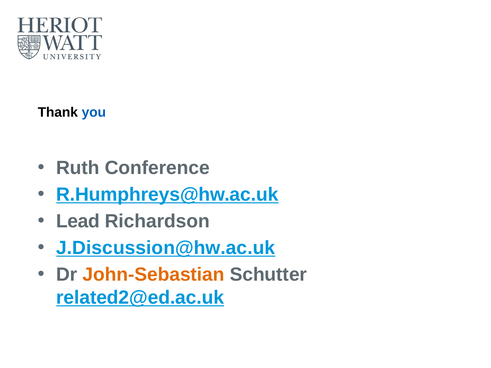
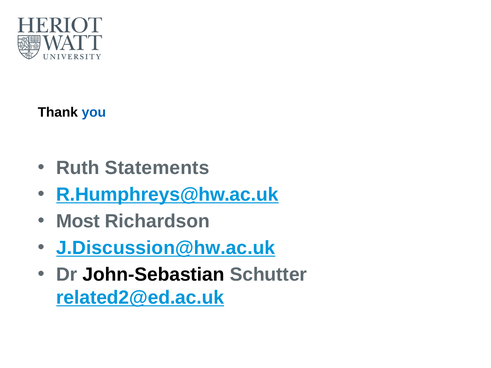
Conference: Conference -> Statements (157, 168)
Lead: Lead -> Most (78, 221)
John-Sebastian colour: orange -> black (154, 275)
